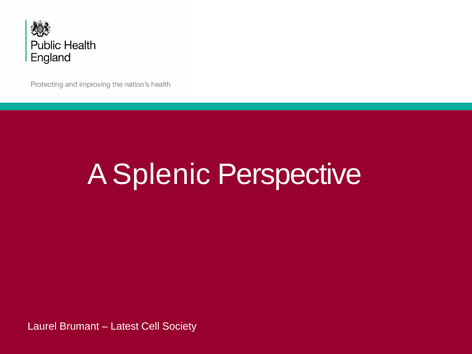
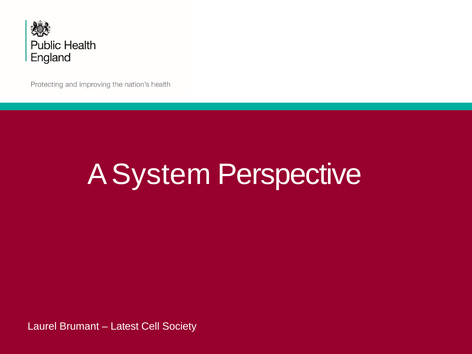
Splenic: Splenic -> System (161, 174)
